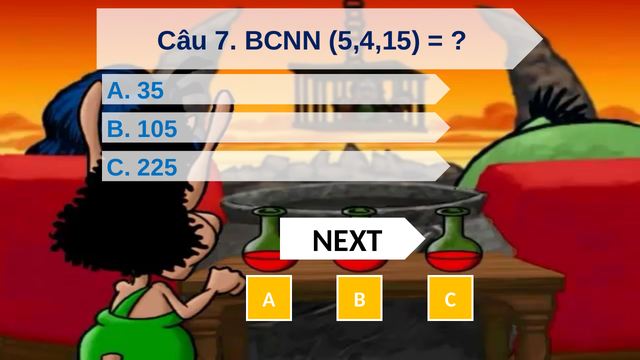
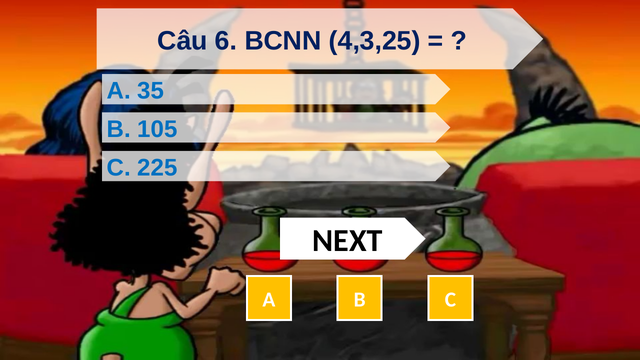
7: 7 -> 6 (226, 41)
5,4,15: 5,4,15 -> 4,3,25 (375, 41)
